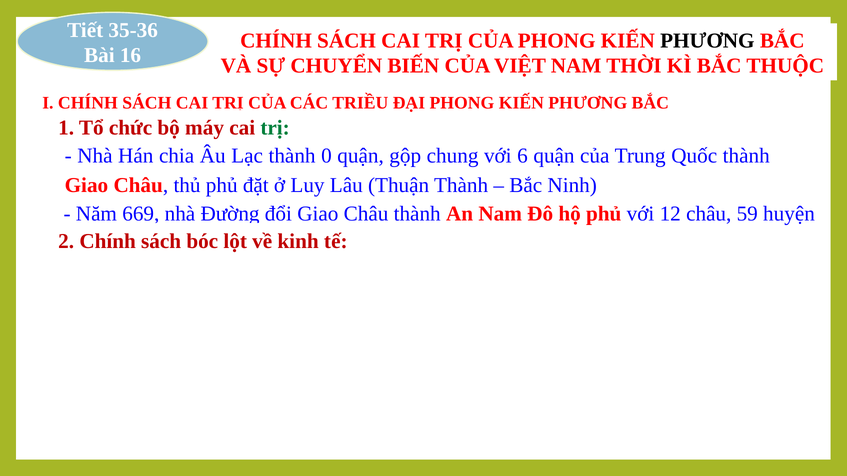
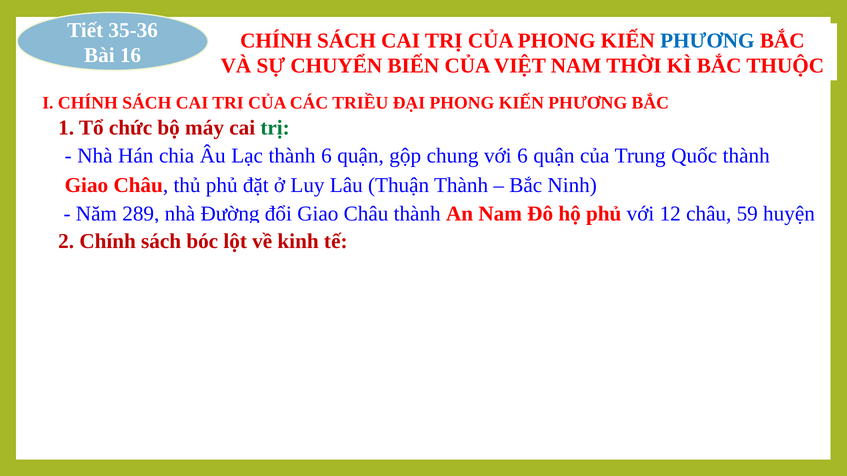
PHƯƠNG colour: black -> blue (707, 41)
thành 0: 0 -> 6 (326, 156)
669: 669 -> 289 (141, 214)
